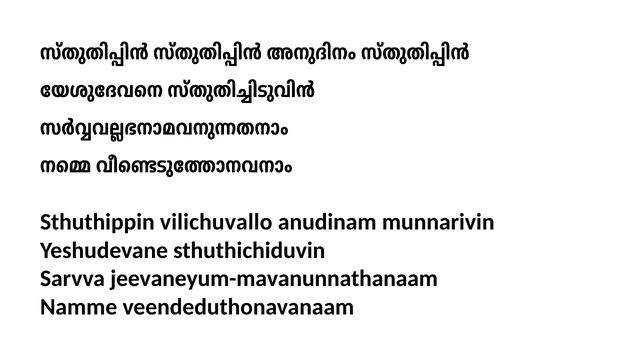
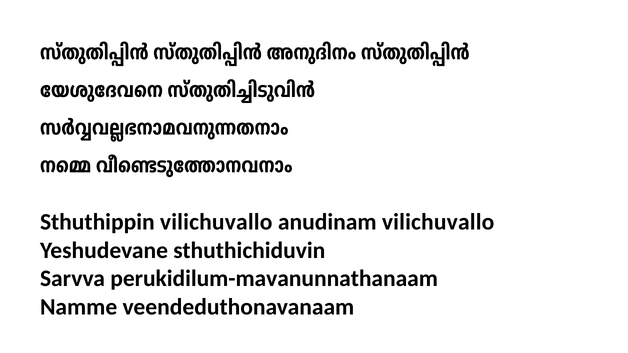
anudinam munnarivin: munnarivin -> vilichuvallo (438, 222)
jeevaneyum-mavanunnathanaam: jeevaneyum-mavanunnathanaam -> perukidilum-mavanunnathanaam (274, 279)
